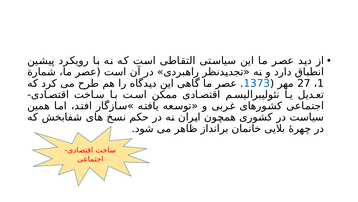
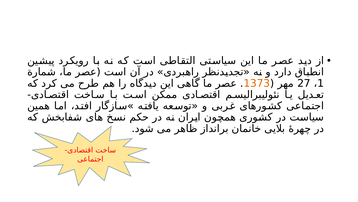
1373 colour: blue -> orange (257, 83)
